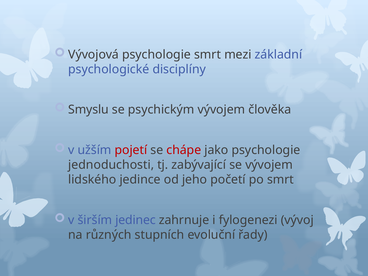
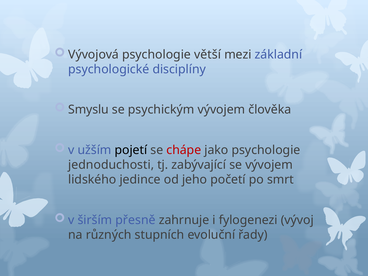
psychologie smrt: smrt -> větší (208, 54)
pojetí colour: red -> black (131, 150)
jedinec: jedinec -> přesně (135, 220)
